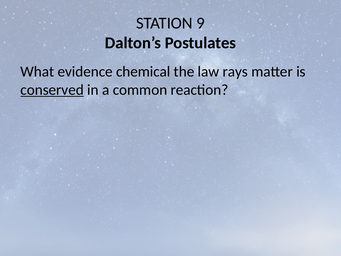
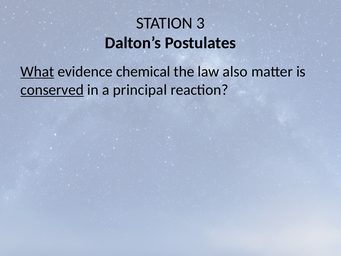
9: 9 -> 3 (201, 23)
What underline: none -> present (37, 72)
rays: rays -> also (235, 72)
common: common -> principal (140, 90)
